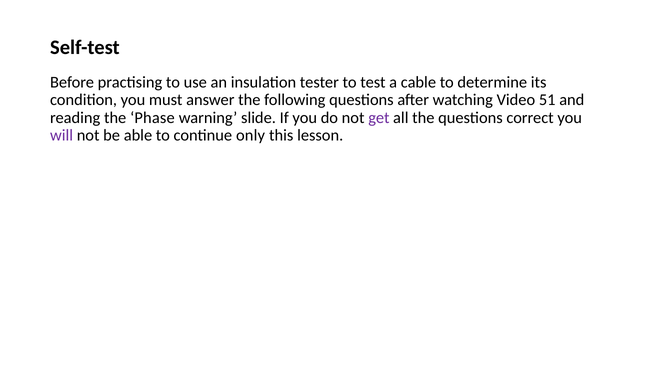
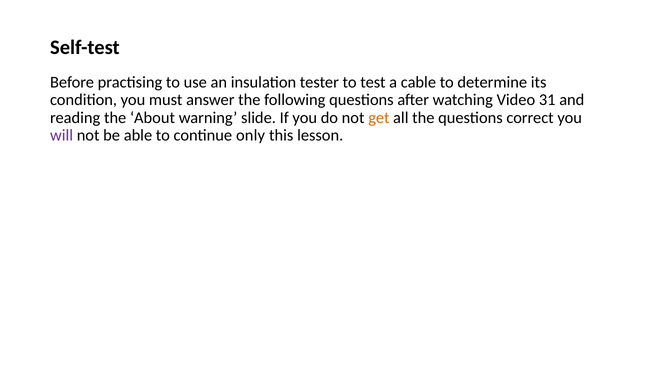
51: 51 -> 31 (547, 100)
Phase: Phase -> About (153, 118)
get colour: purple -> orange (379, 118)
